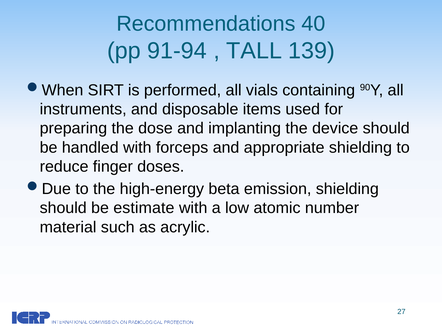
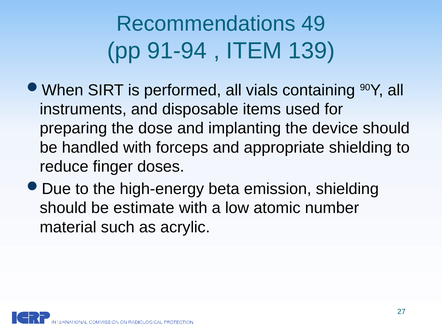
40: 40 -> 49 (314, 24)
TALL: TALL -> ITEM (254, 51)
